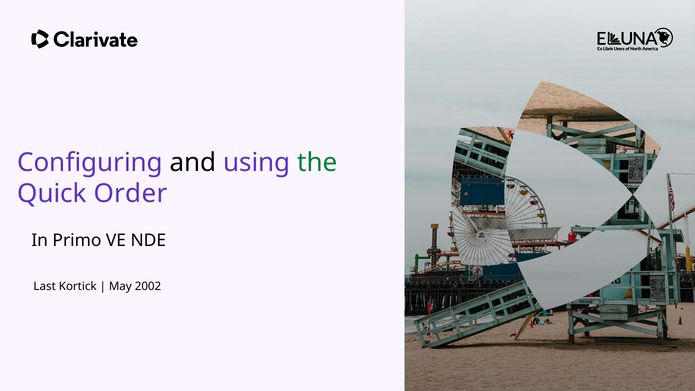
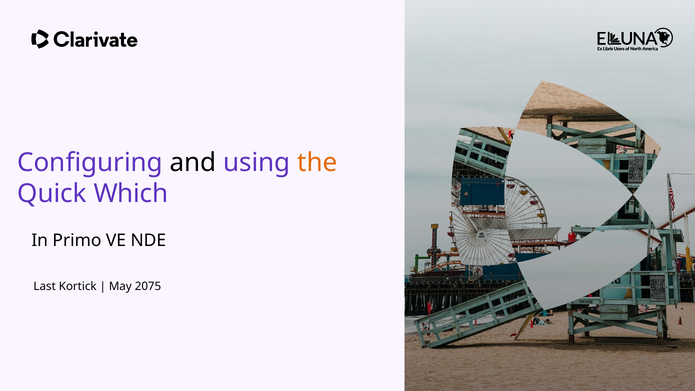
the colour: green -> orange (317, 162)
Order: Order -> Which (131, 194)
2002: 2002 -> 2075 (148, 287)
